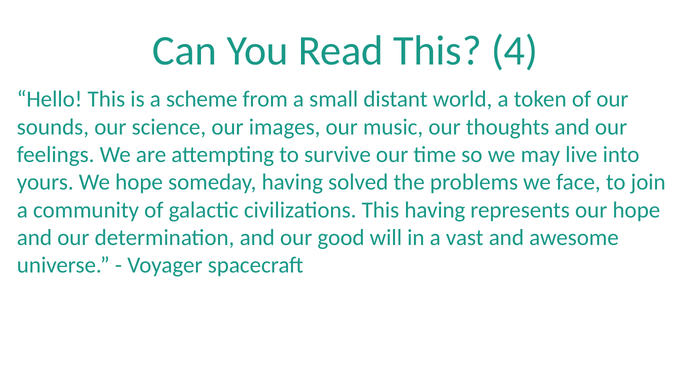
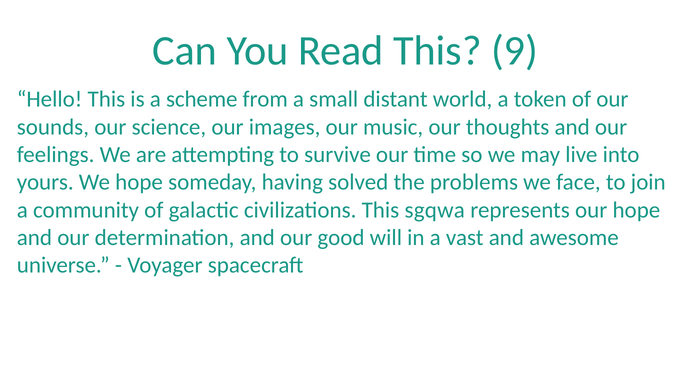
4: 4 -> 9 (515, 51)
This having: having -> sgqwa (435, 210)
